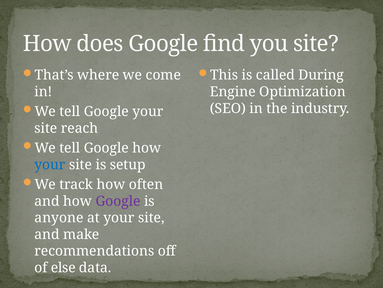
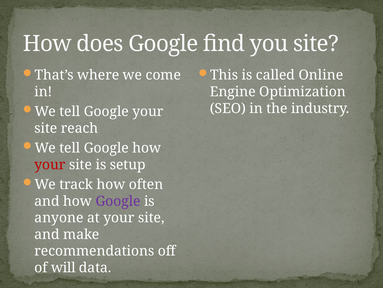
During: During -> Online (321, 75)
your colour: blue -> red (50, 164)
else: else -> will (63, 267)
